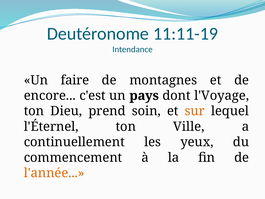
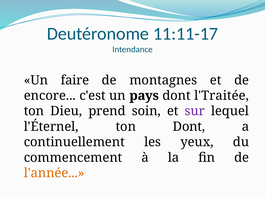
11:11-19: 11:11-19 -> 11:11-17 (186, 34)
l'Voyage: l'Voyage -> l'Traitée (222, 96)
sur colour: orange -> purple (195, 111)
ton Ville: Ville -> Dont (189, 126)
